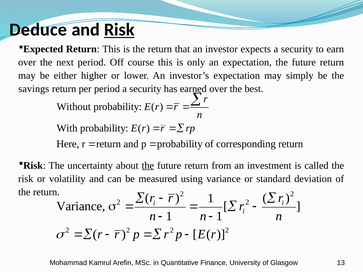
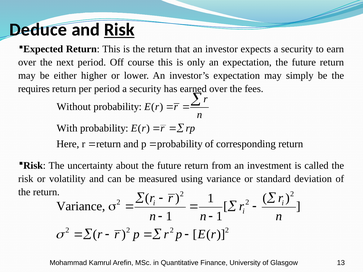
savings: savings -> requires (34, 89)
best: best -> fees (254, 89)
the underline: present -> none (148, 166)
